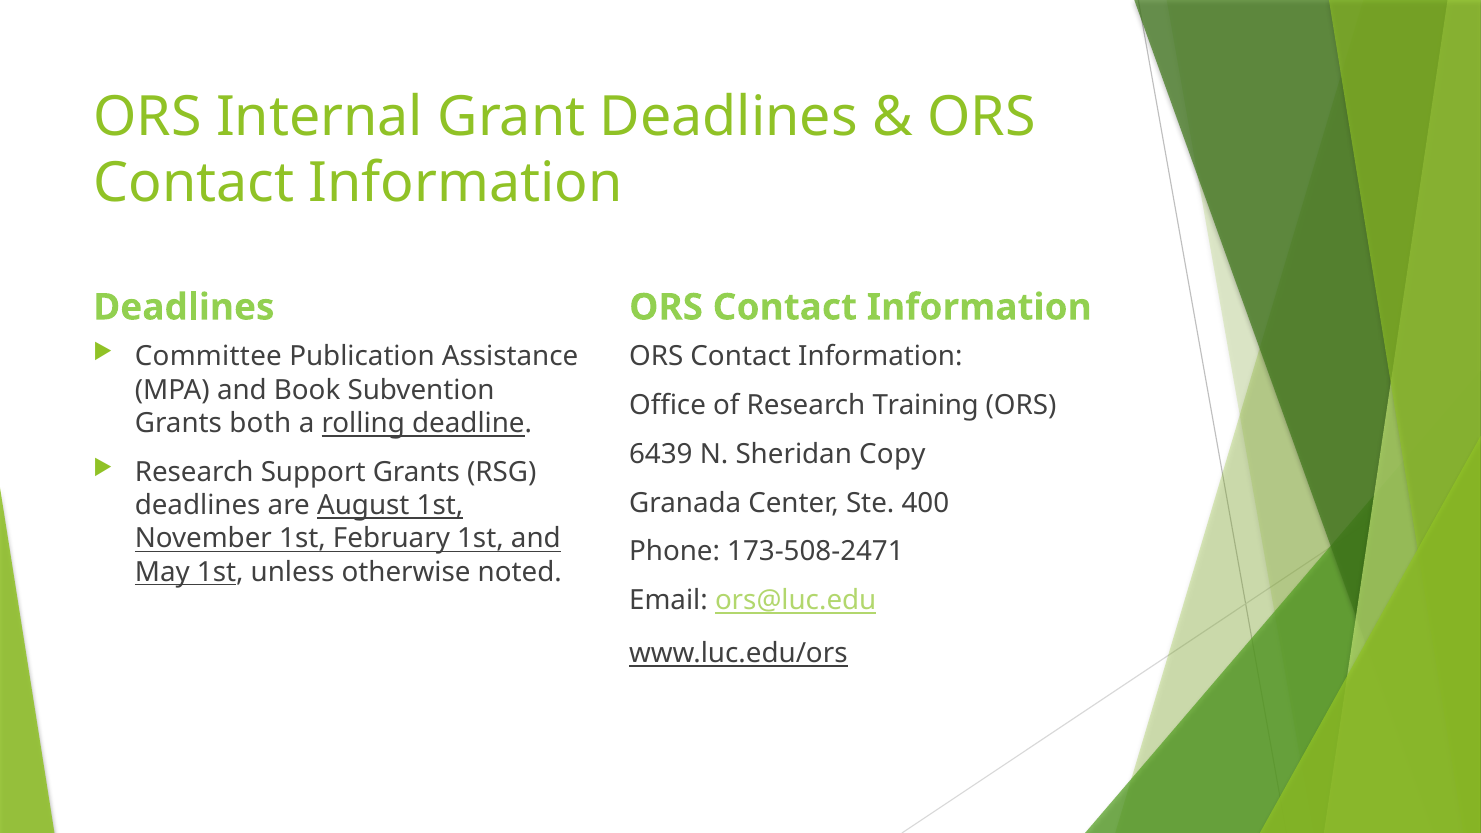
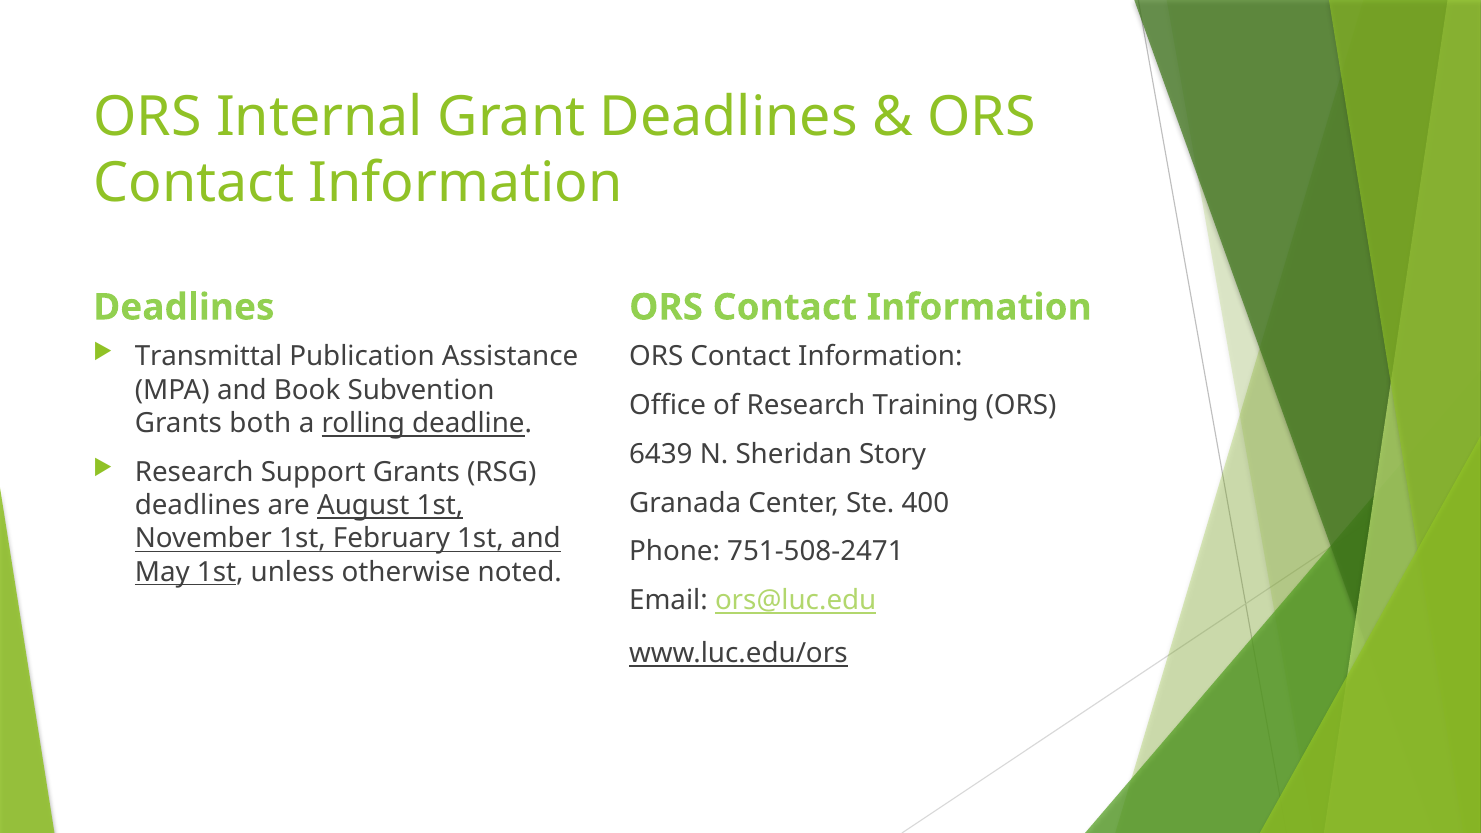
Committee: Committee -> Transmittal (209, 357)
Copy: Copy -> Story (893, 454)
173-508-2471: 173-508-2471 -> 751-508-2471 (815, 552)
